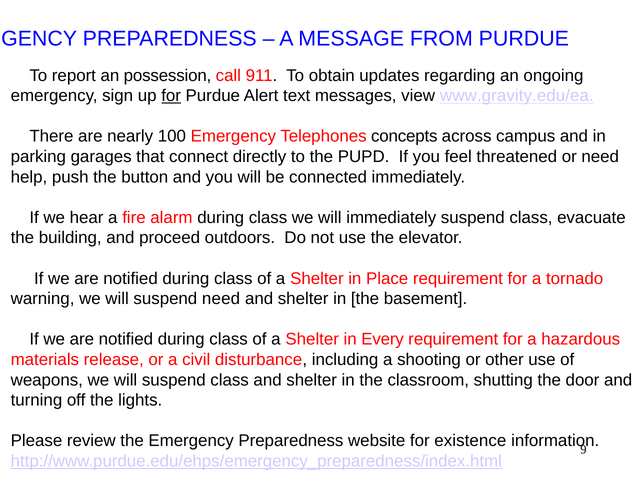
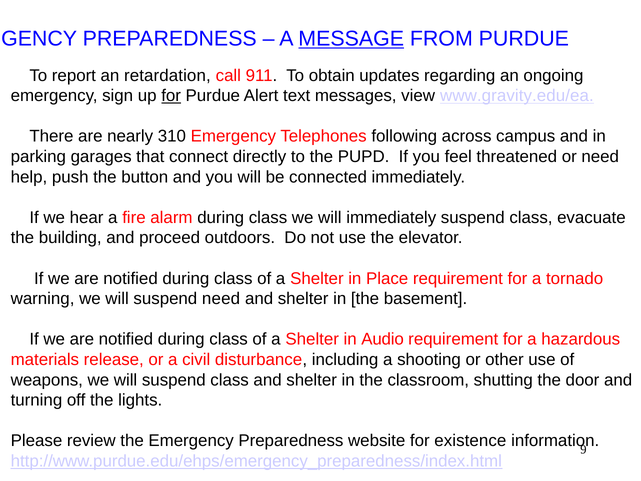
MESSAGE underline: none -> present (351, 39)
possession: possession -> retardation (167, 75)
100: 100 -> 310 (172, 136)
concepts: concepts -> following (404, 136)
Every: Every -> Audio (383, 339)
